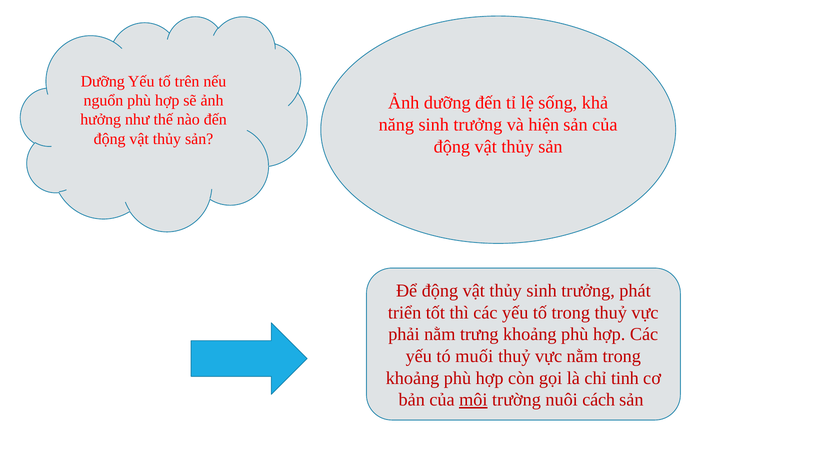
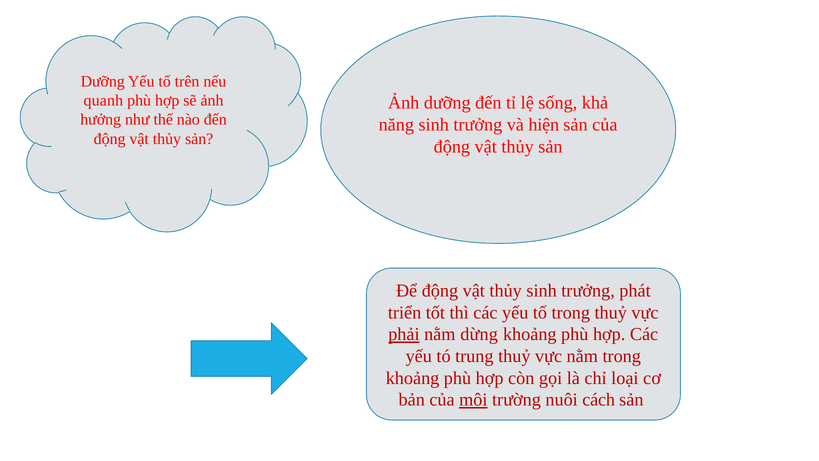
nguổn: nguổn -> quanh (103, 101)
phải underline: none -> present (404, 334)
trưng: trưng -> dừng (479, 334)
muối: muối -> trung (474, 356)
tinh: tinh -> loại (625, 378)
